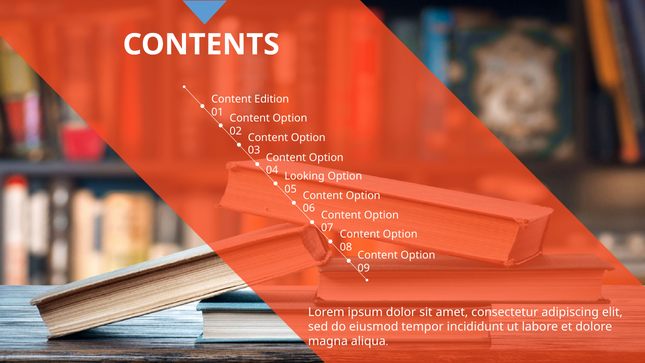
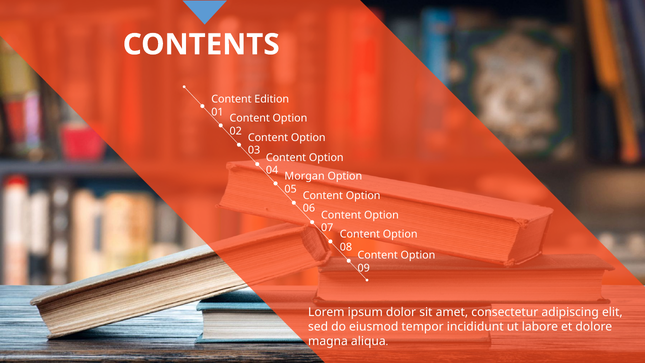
Looking: Looking -> Morgan (305, 176)
